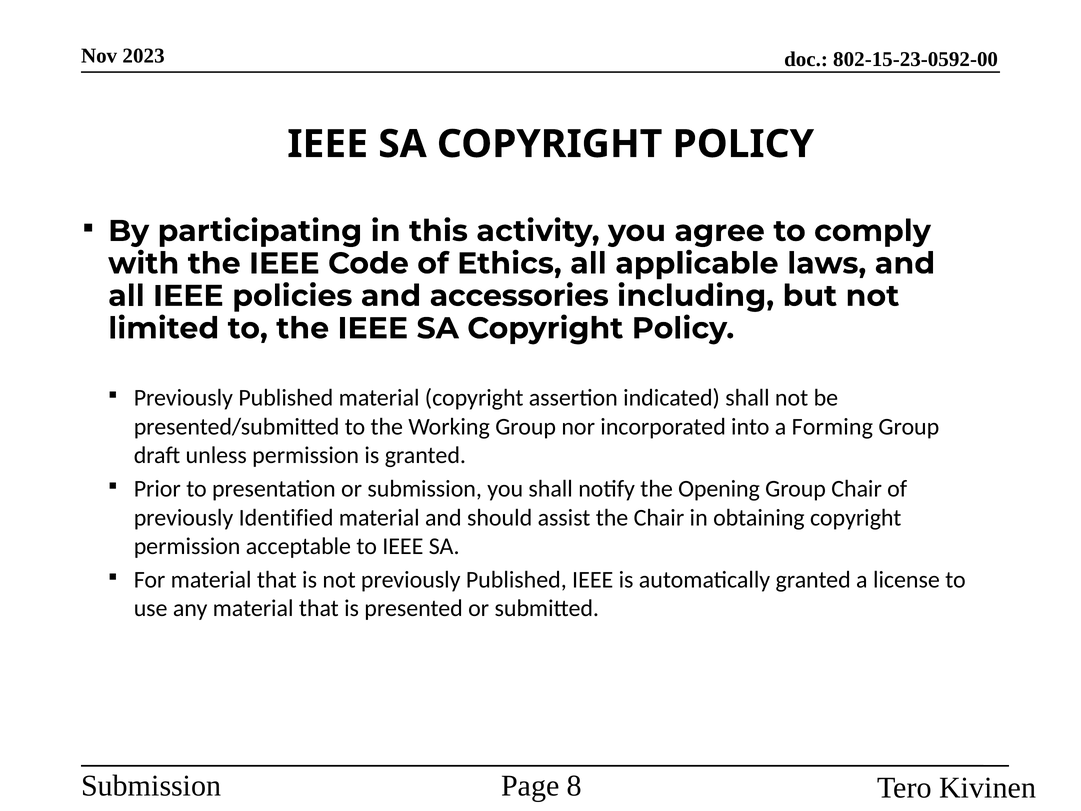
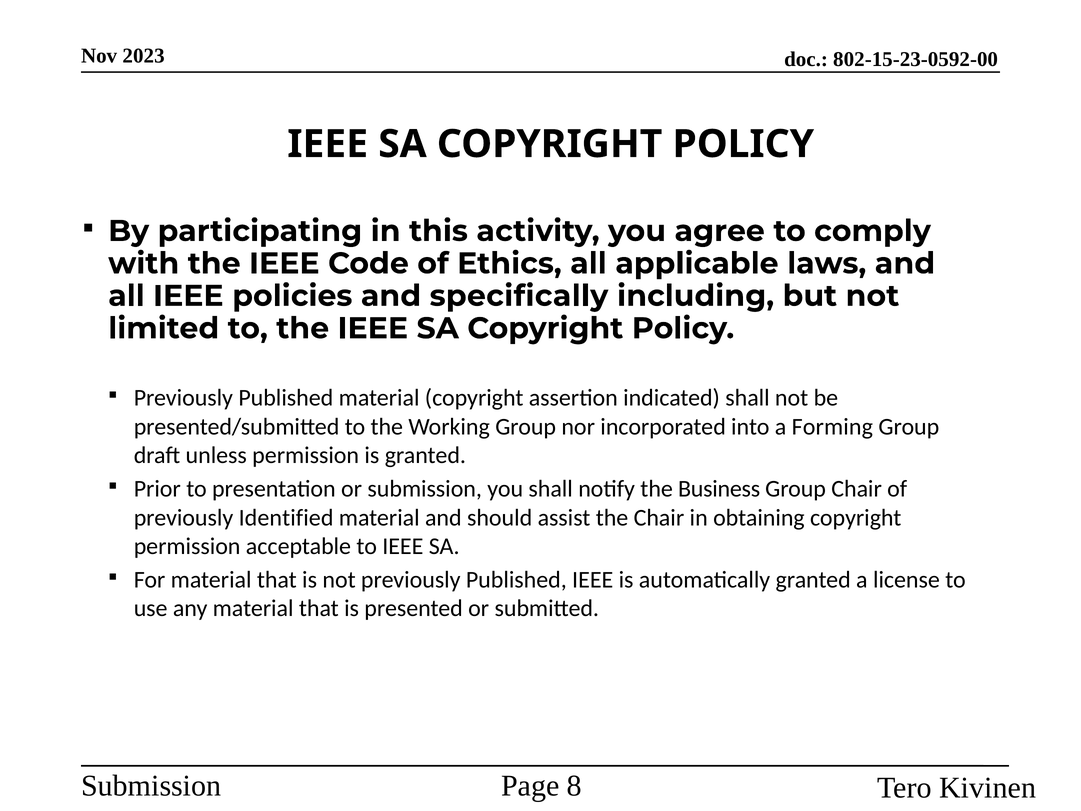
accessories: accessories -> specifically (519, 296)
Opening: Opening -> Business (719, 489)
